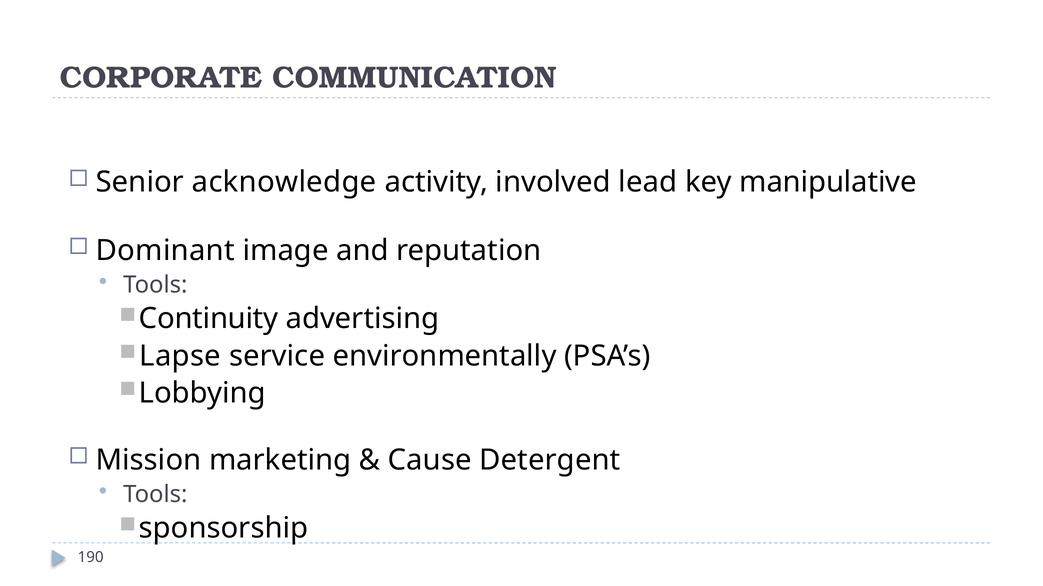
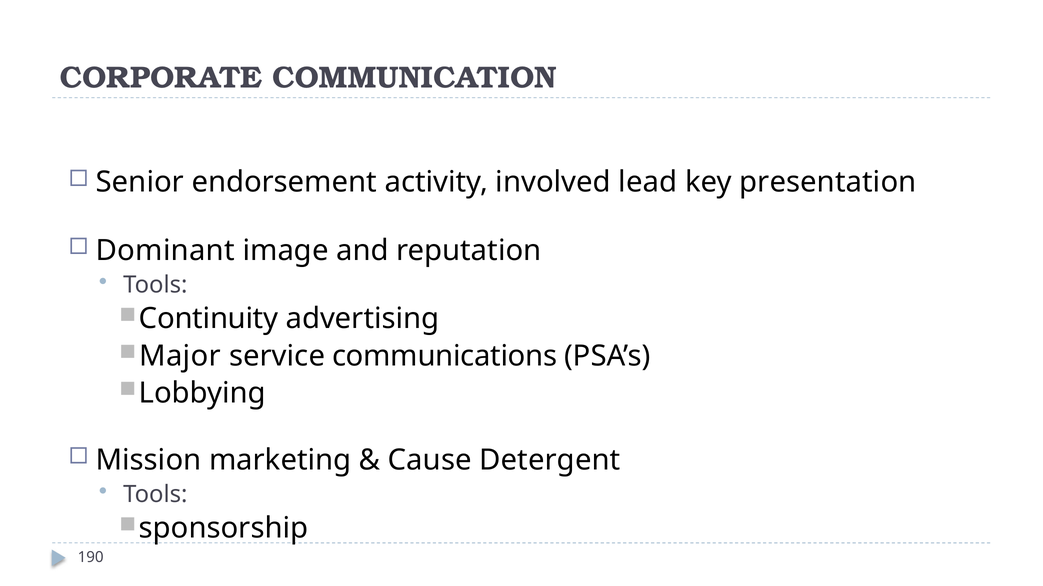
acknowledge: acknowledge -> endorsement (284, 182)
manipulative: manipulative -> presentation (828, 182)
Lapse: Lapse -> Major (180, 356)
environmentally: environmentally -> communications (445, 356)
